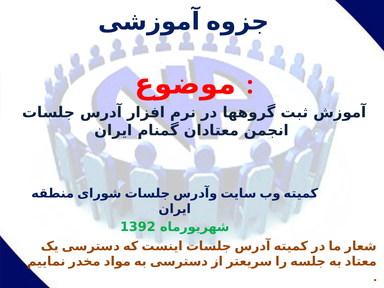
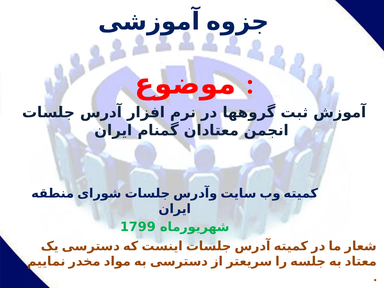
1392: 1392 -> 1799 (138, 227)
